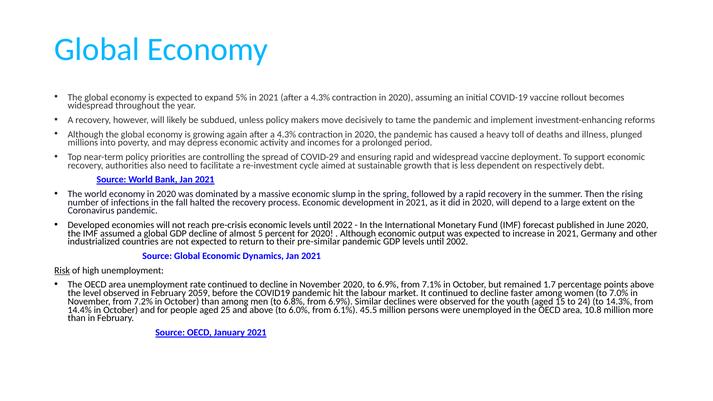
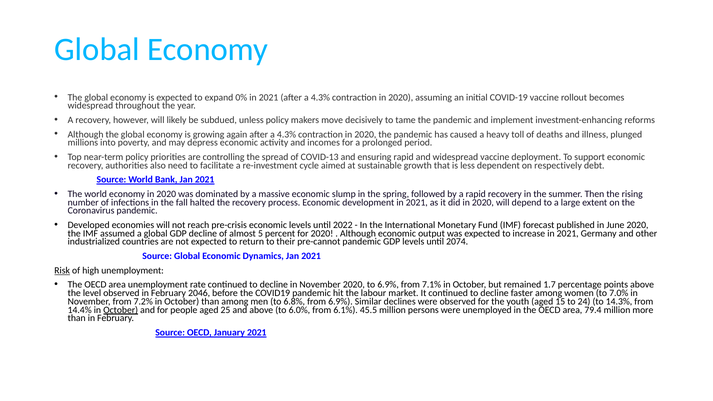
5%: 5% -> 0% (241, 97)
COVID-29: COVID-29 -> COVID-13 (320, 157)
pre-similar: pre-similar -> pre-cannot (319, 242)
2002: 2002 -> 2074 (457, 242)
2059: 2059 -> 2046 (199, 293)
October underline: none -> present (121, 310)
10.8: 10.8 -> 79.4 (593, 310)
